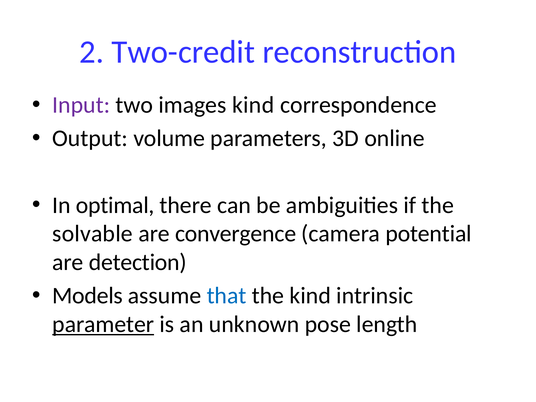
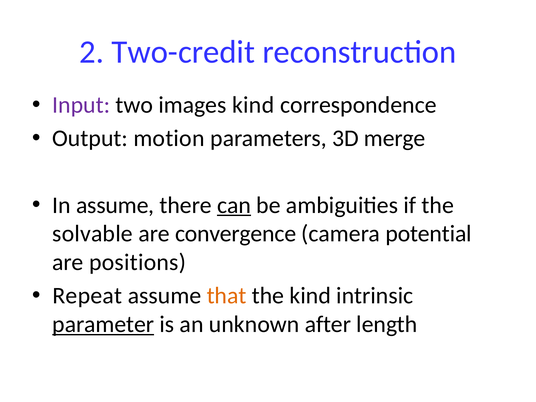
volume: volume -> motion (169, 138)
online: online -> merge (395, 138)
In optimal: optimal -> assume (115, 205)
can underline: none -> present (234, 205)
detection: detection -> positions (138, 262)
Models: Models -> Repeat (87, 296)
that colour: blue -> orange (227, 296)
pose: pose -> after (328, 324)
